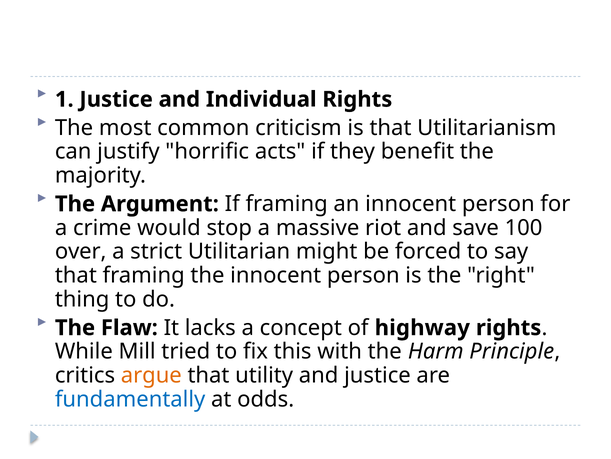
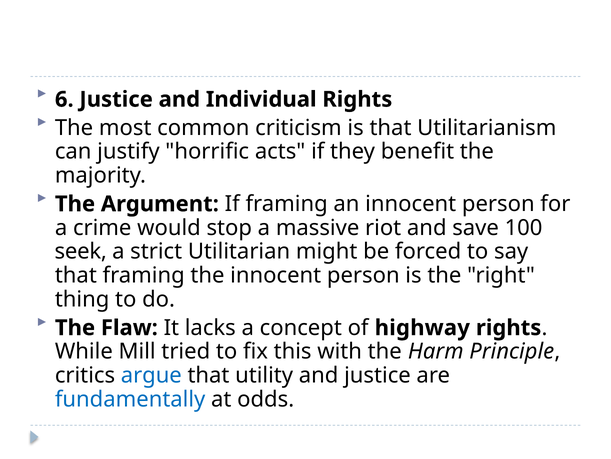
1: 1 -> 6 (64, 99)
over: over -> seek (81, 251)
argue colour: orange -> blue (151, 375)
